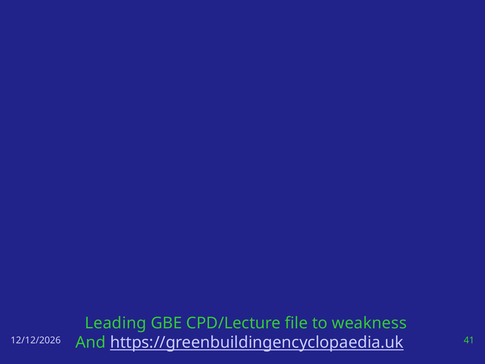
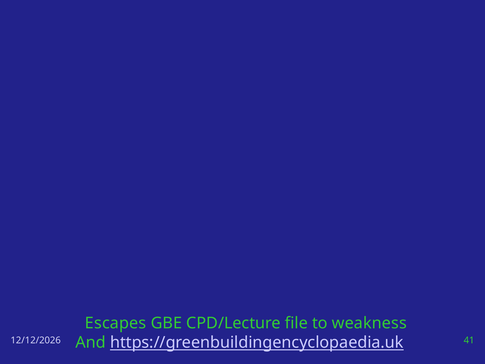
Leading: Leading -> Escapes (116, 323)
